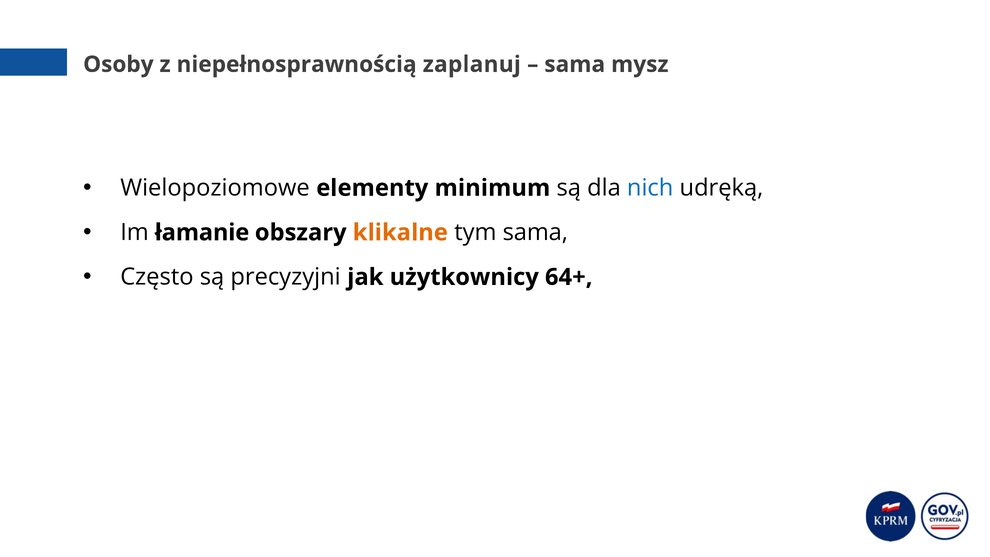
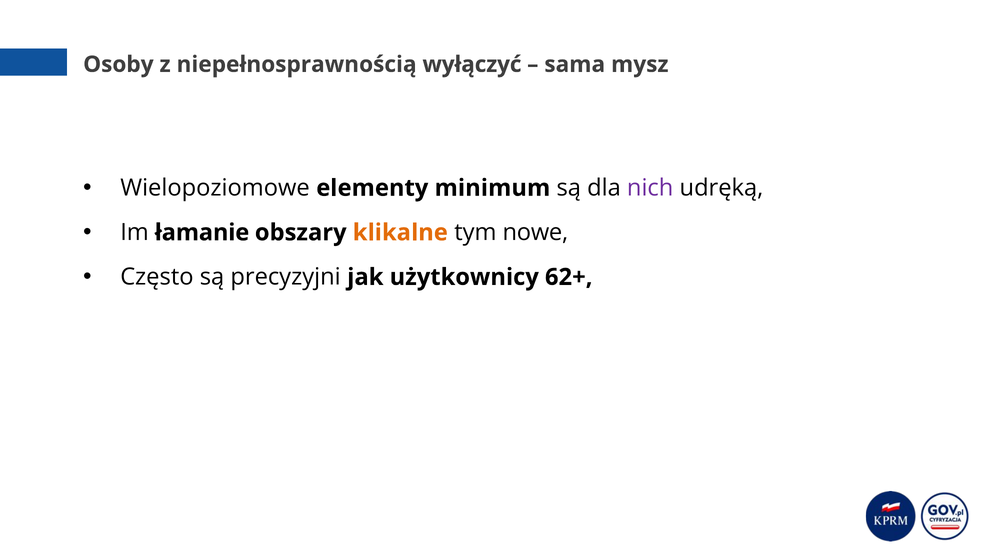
zaplanuj: zaplanuj -> wyłączyć (472, 64)
nich colour: blue -> purple (650, 188)
tym sama: sama -> nowe (535, 232)
64+: 64+ -> 62+ (569, 277)
